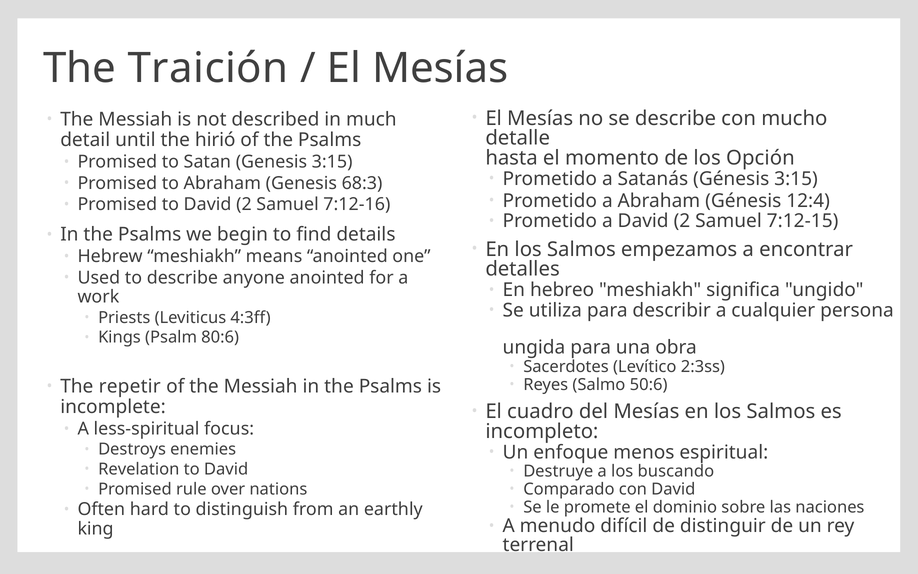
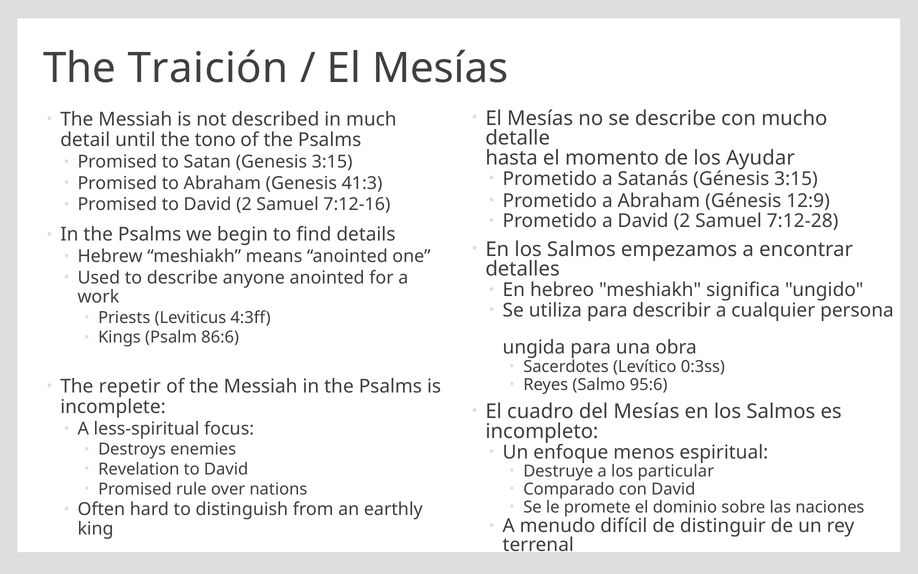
hirió: hirió -> tono (215, 140)
Opción: Opción -> Ayudar (760, 158)
68:3: 68:3 -> 41:3 (362, 183)
12:4: 12:4 -> 12:9 (808, 201)
7:12-15: 7:12-15 -> 7:12-28 (803, 221)
80:6: 80:6 -> 86:6 (220, 337)
2:3ss: 2:3ss -> 0:3ss (703, 367)
50:6: 50:6 -> 95:6 (649, 384)
buscando: buscando -> particular (676, 471)
